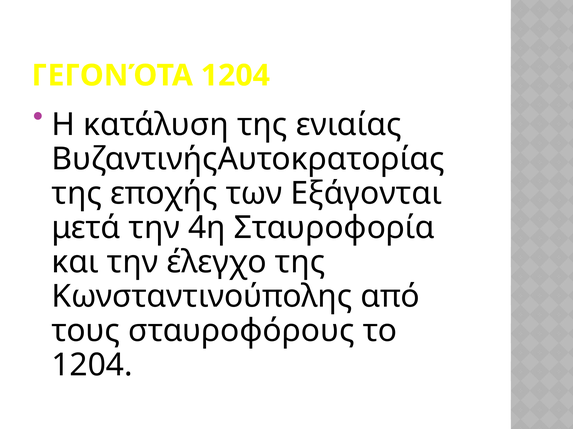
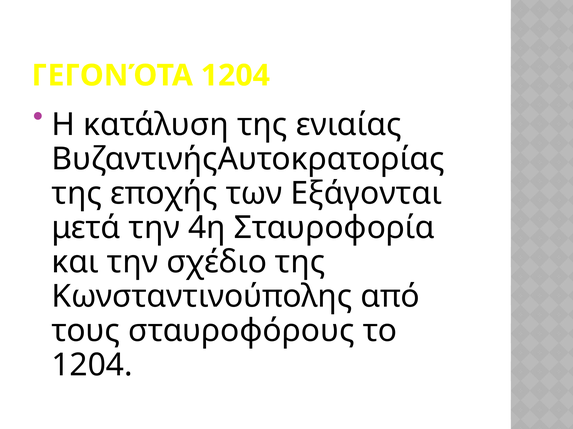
έλεγχο: έλεγχο -> σχέδιο (217, 263)
